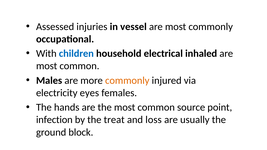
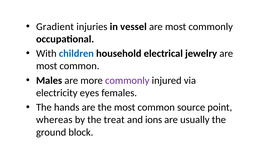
Assessed: Assessed -> Gradient (55, 27)
inhaled: inhaled -> jewelry (201, 54)
commonly colour: orange -> purple (127, 81)
infection: infection -> whereas (54, 120)
loss: loss -> ions (154, 120)
